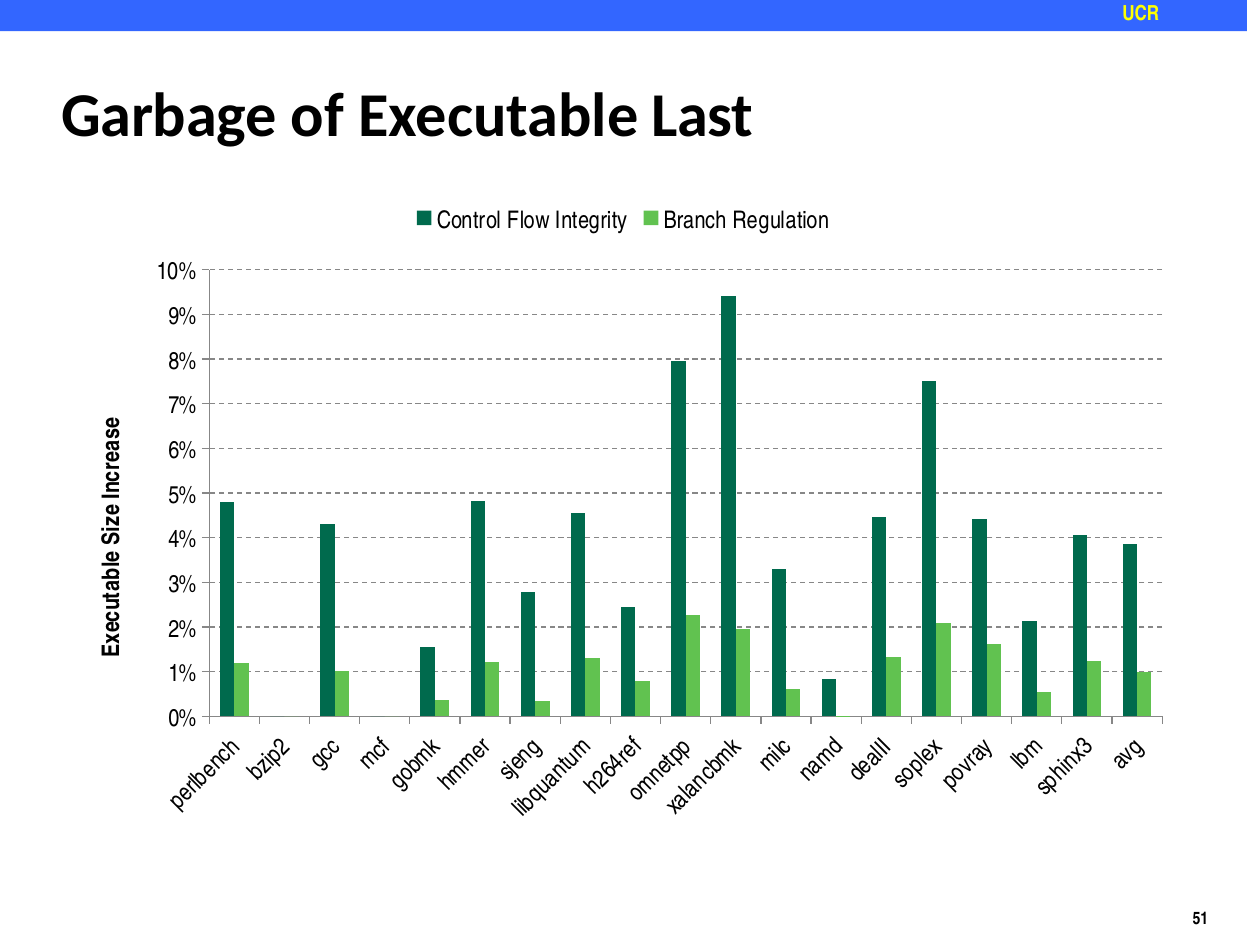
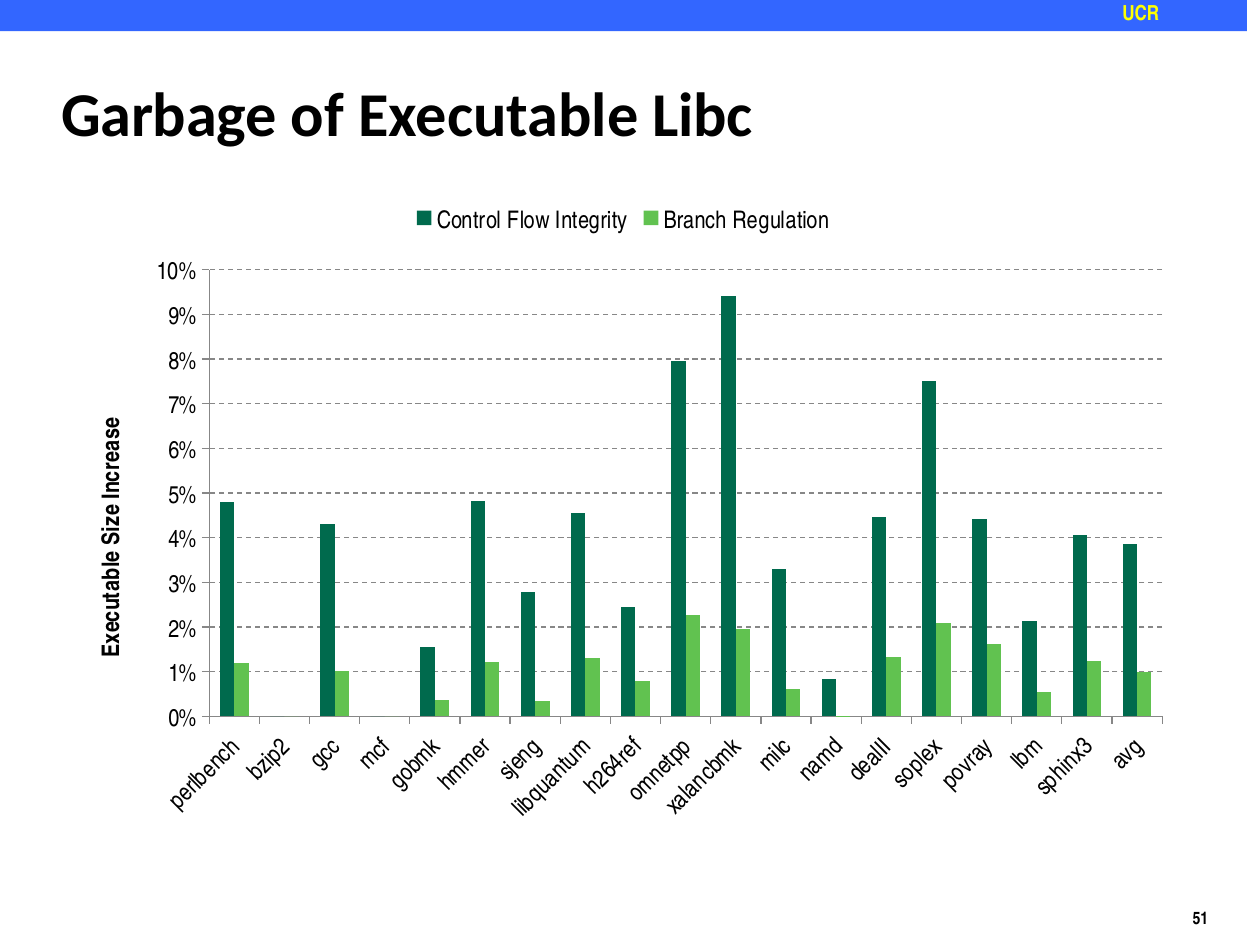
Last: Last -> Libc (702, 116)
